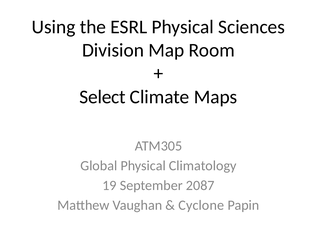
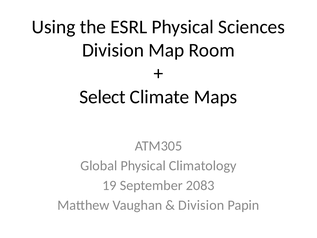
2087: 2087 -> 2083 (200, 185)
Cyclone: Cyclone -> Division (201, 205)
